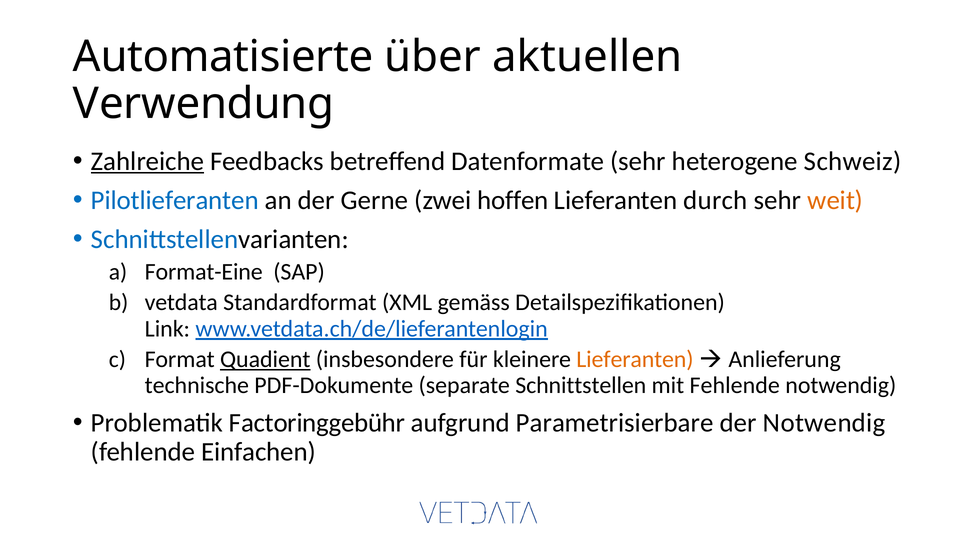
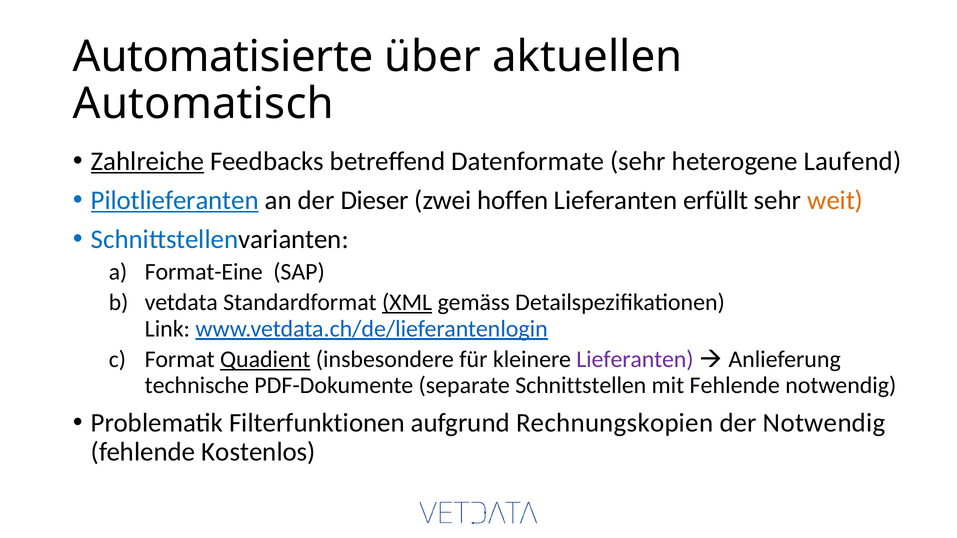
Verwendung: Verwendung -> Automatisch (203, 104)
Schweiz: Schweiz -> Laufend (853, 161)
Pilotlieferanten underline: none -> present (175, 200)
Gerne: Gerne -> Dieser (375, 200)
durch: durch -> erfüllt (716, 200)
XML underline: none -> present (407, 303)
Lieferanten colour: orange -> purple (635, 360)
Factoringgebühr: Factoringgebühr -> Filterfunktionen (317, 423)
Parametrisierbare: Parametrisierbare -> Rechnungskopien (615, 423)
Einfachen: Einfachen -> Kostenlos (259, 452)
